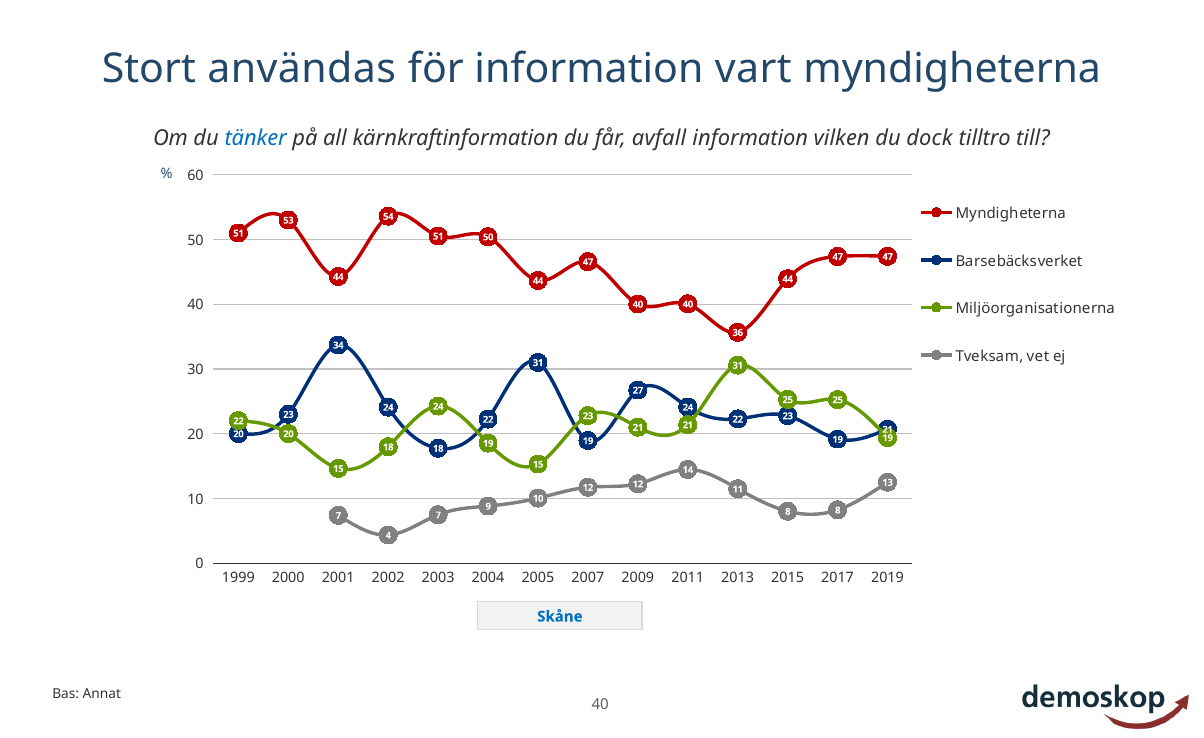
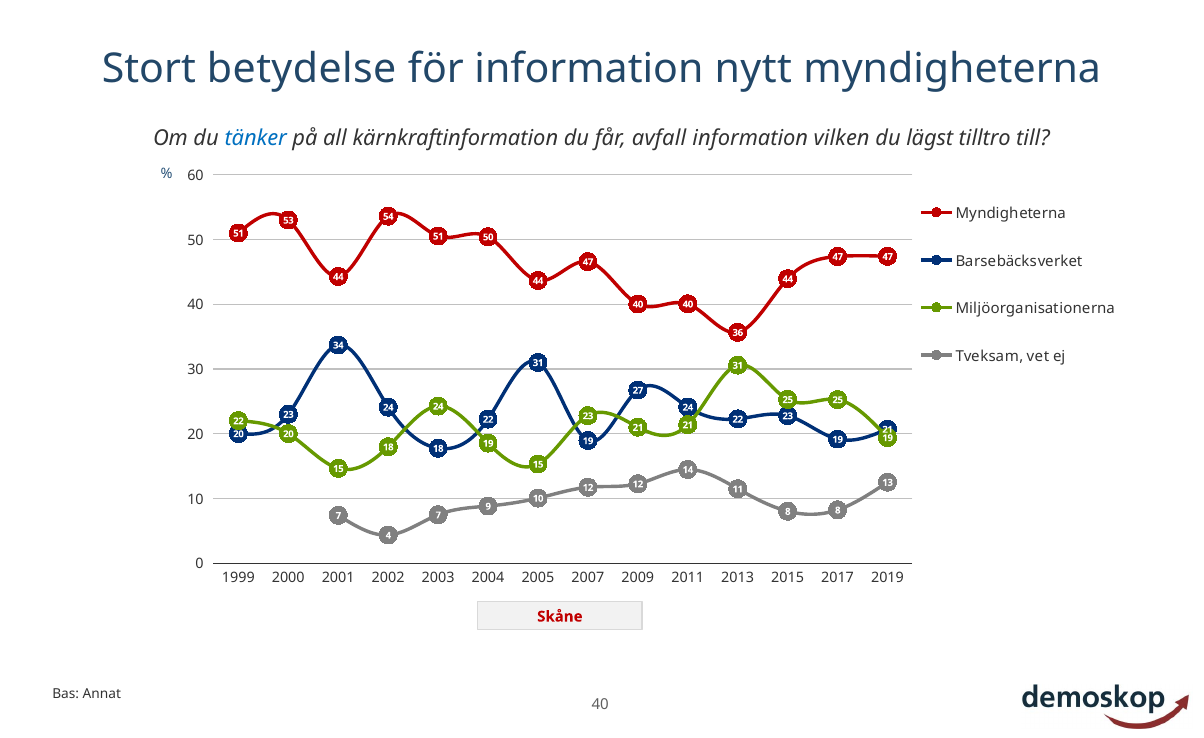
användas: användas -> betydelse (302, 69)
vart: vart -> nytt (753, 69)
dock: dock -> lägst (930, 138)
Skåne colour: blue -> red (560, 616)
